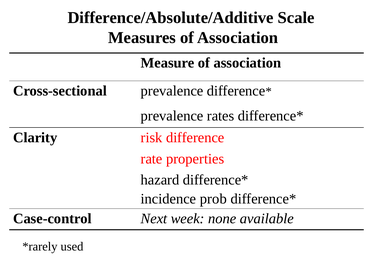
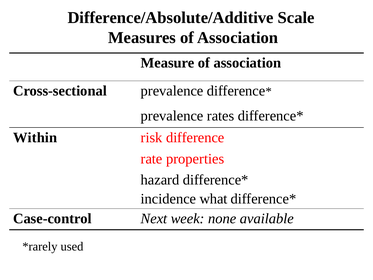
Clarity: Clarity -> Within (35, 137)
prob: prob -> what (213, 199)
